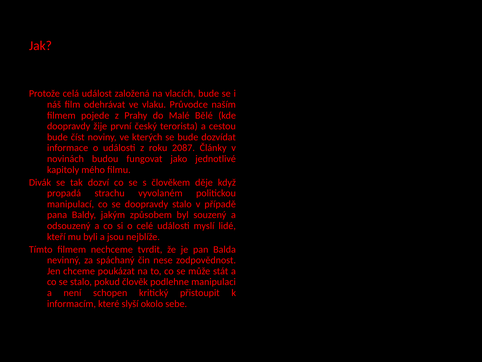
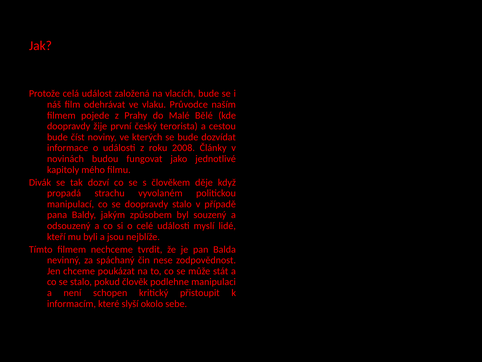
2087: 2087 -> 2008 (184, 148)
